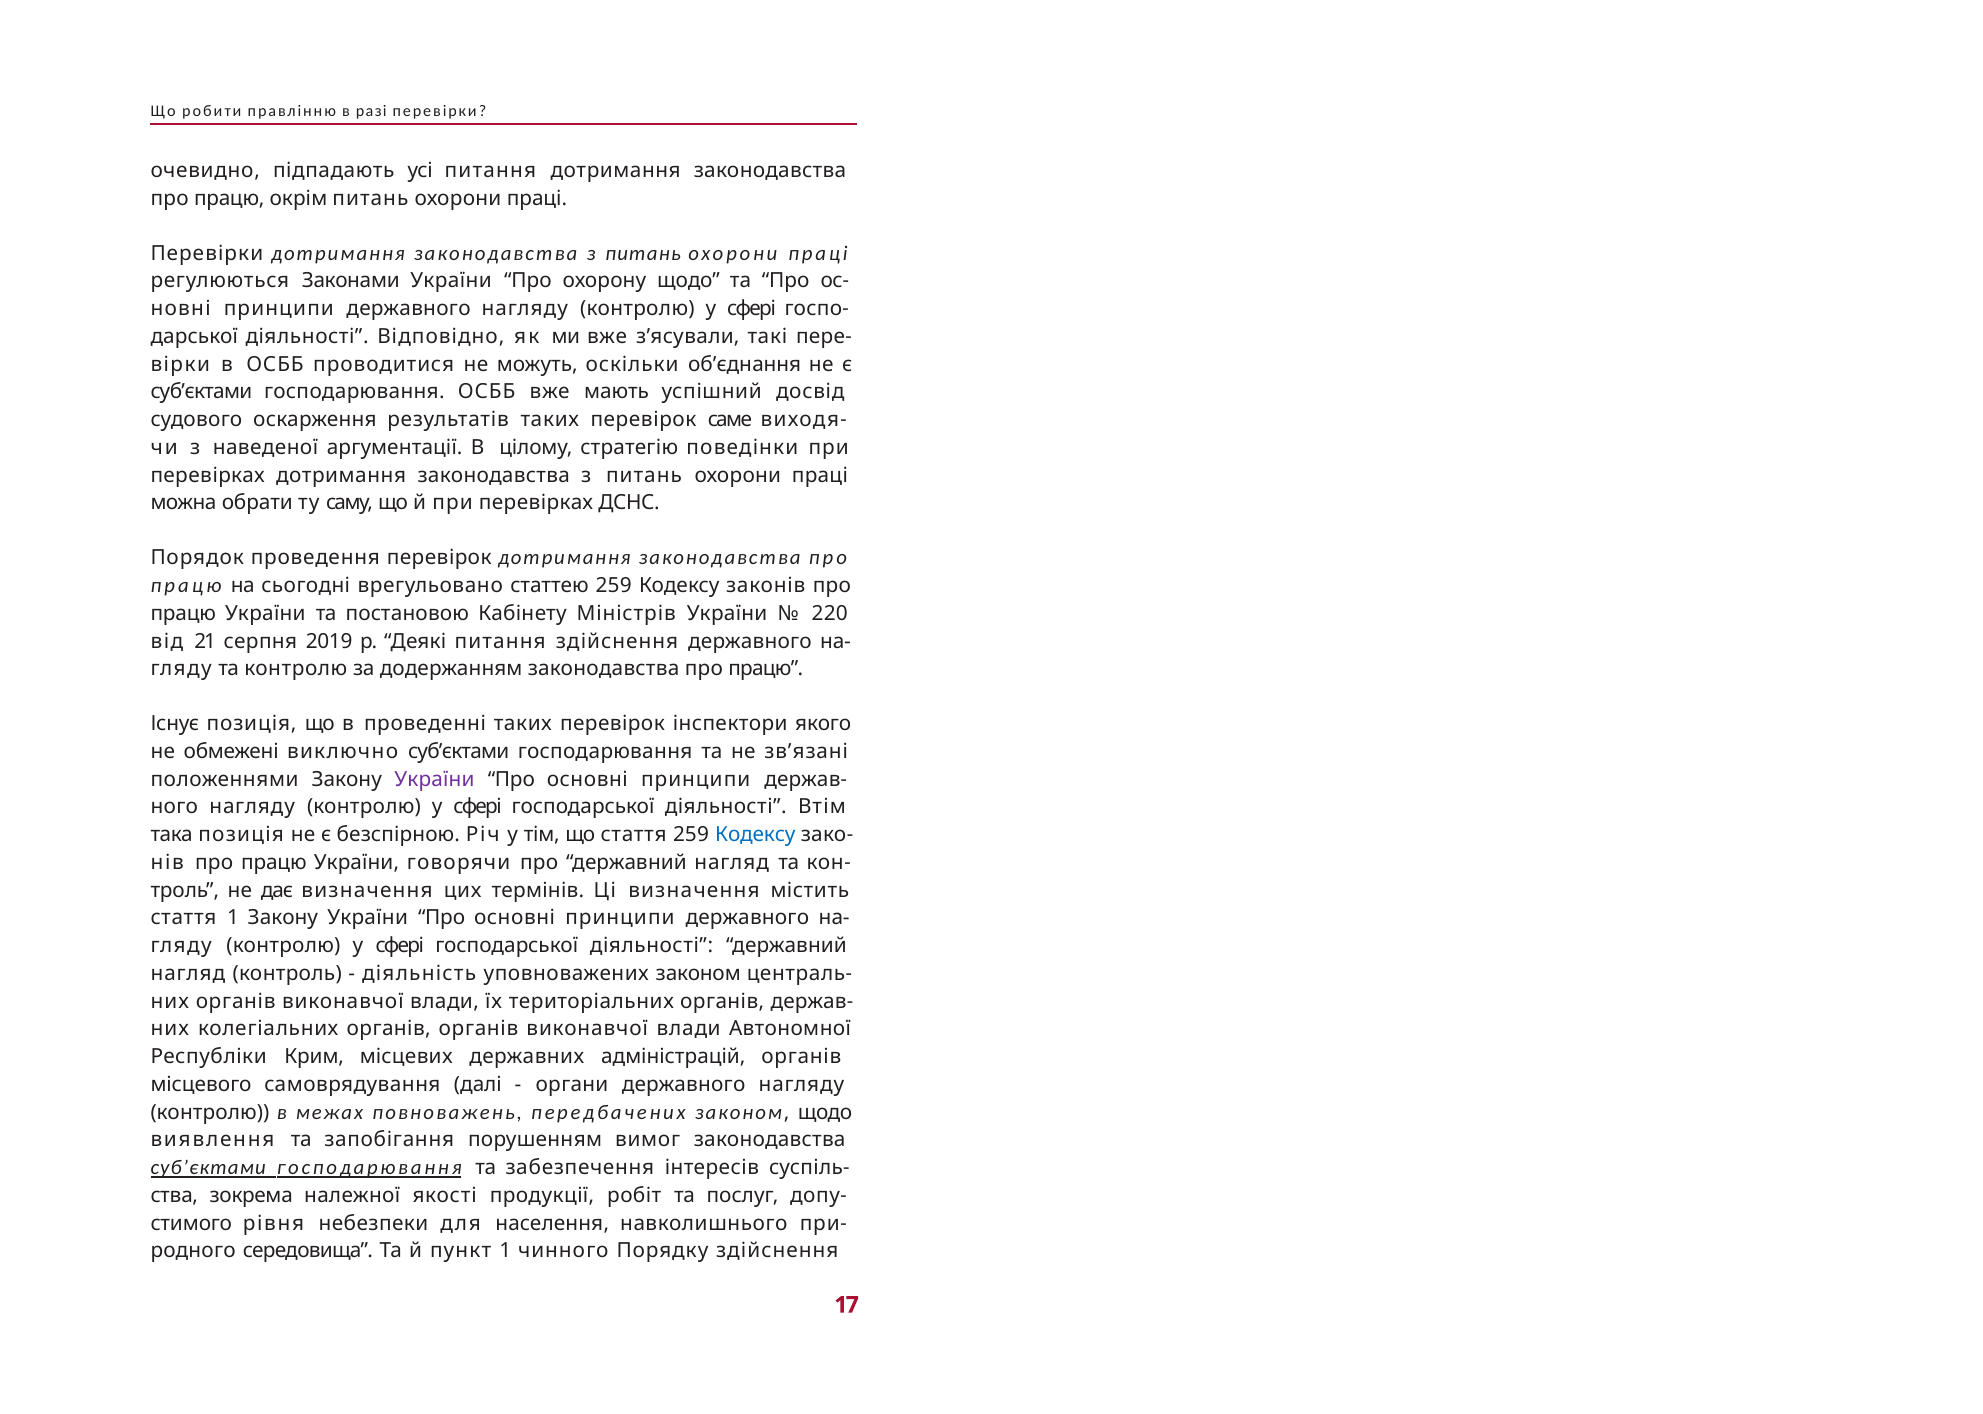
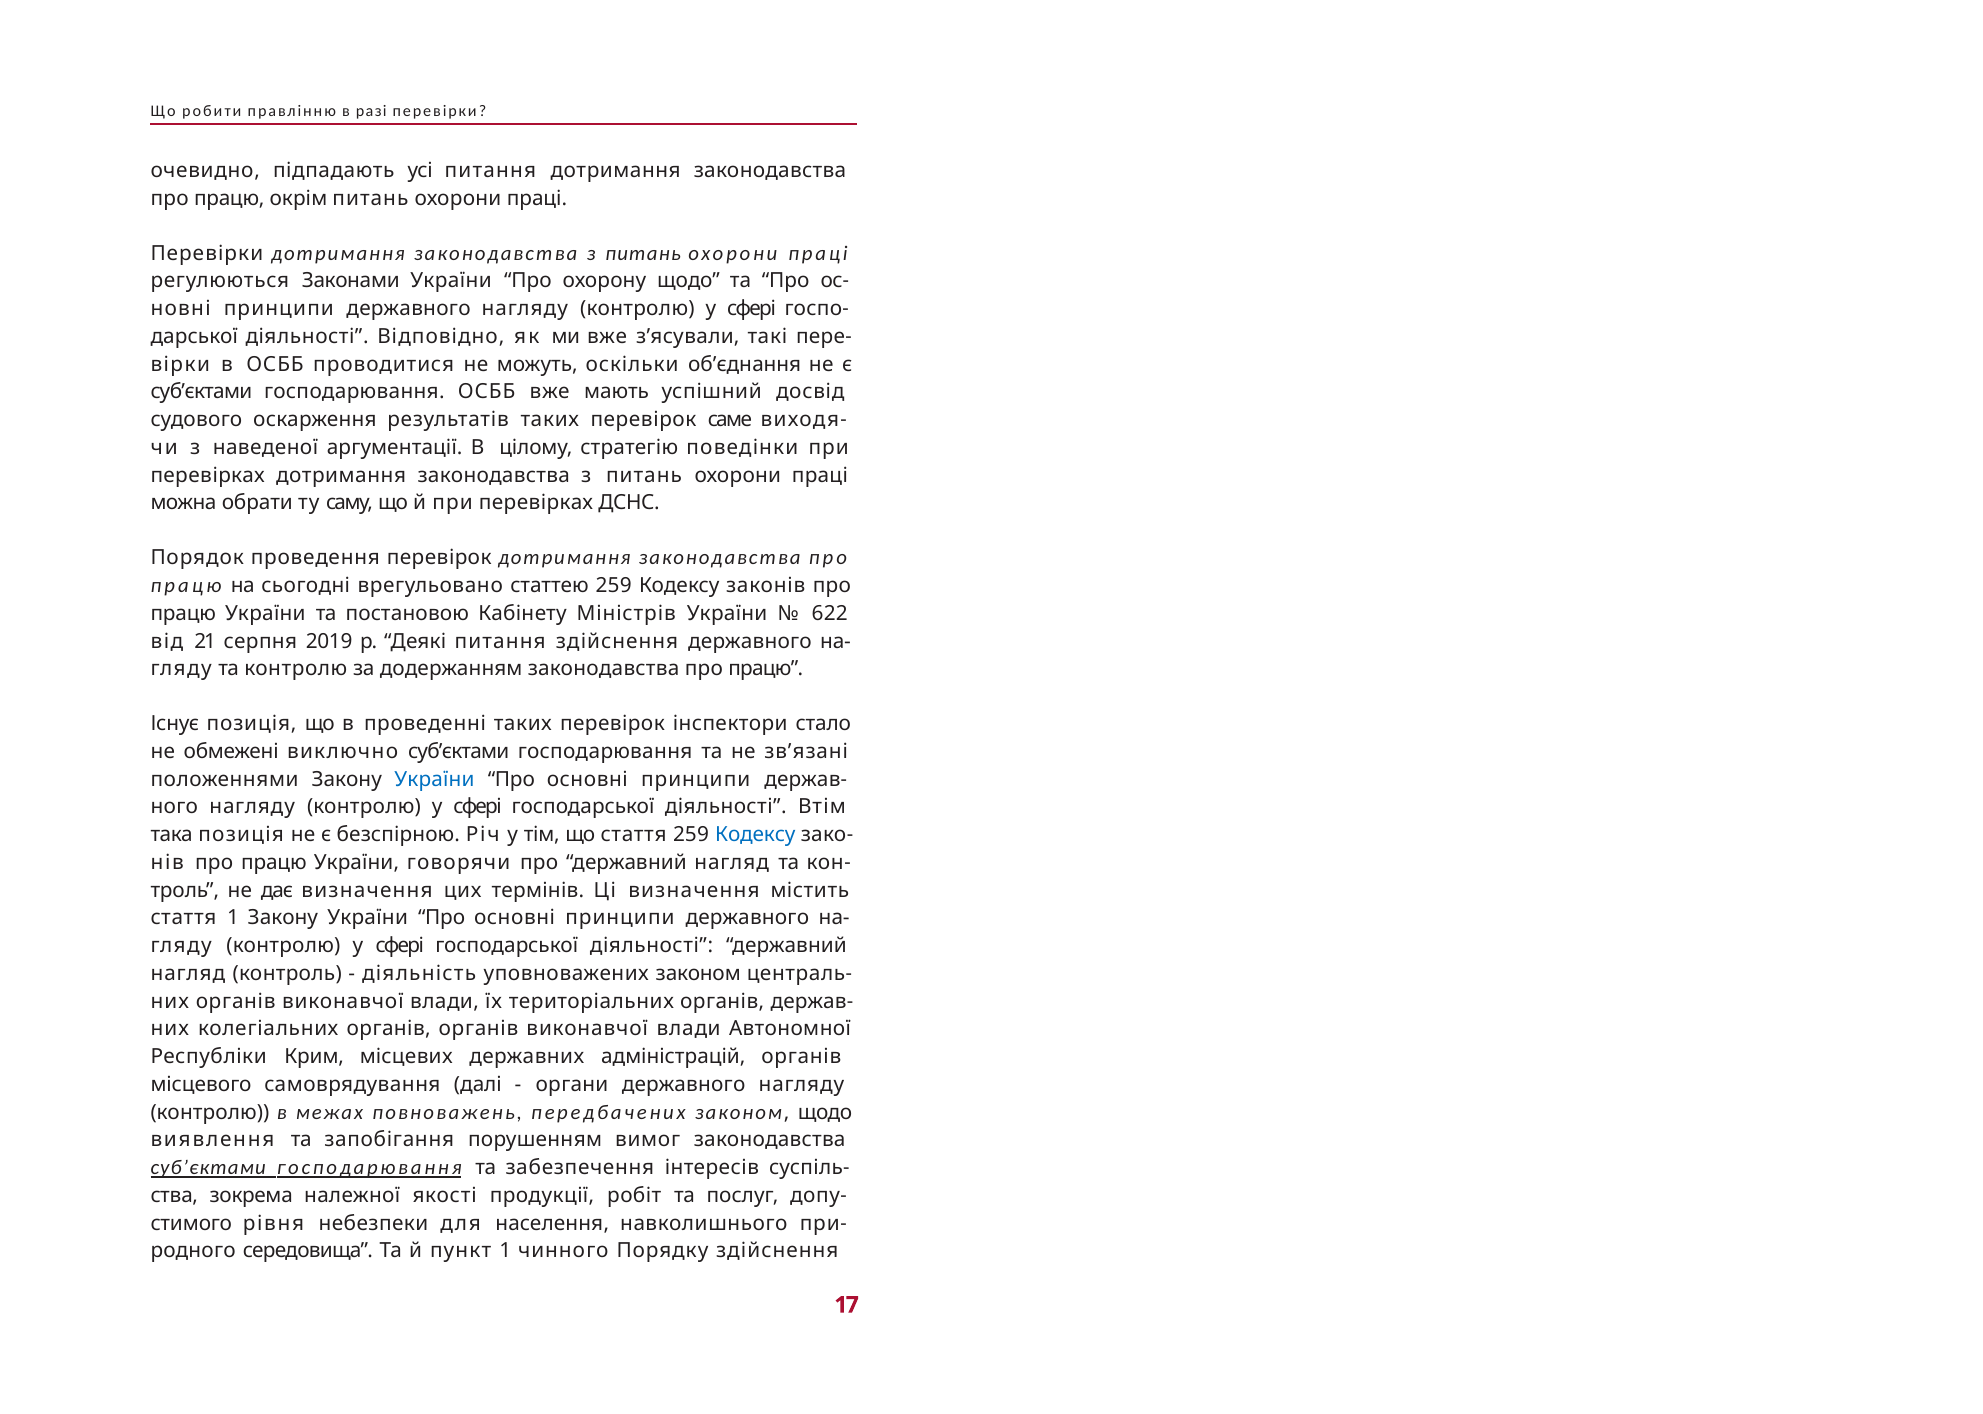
220: 220 -> 622 (830, 613)
якого: якого -> стало (823, 724)
України colour: purple -> blue (434, 779)
